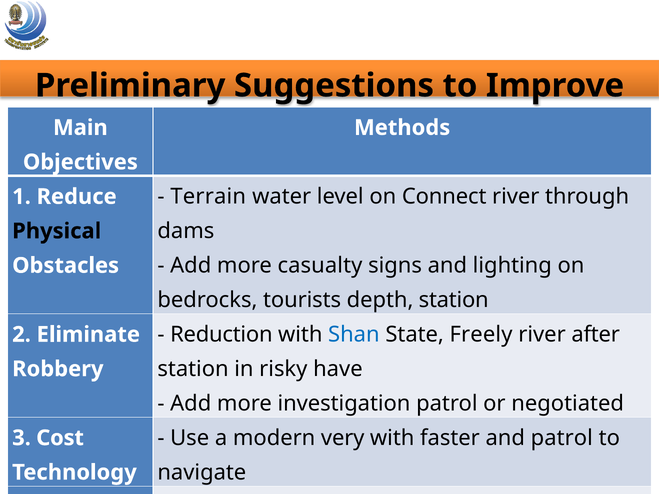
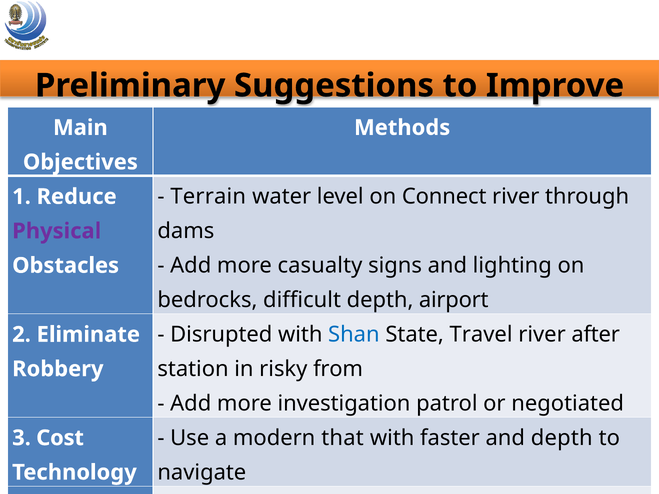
Physical colour: black -> purple (57, 231)
tourists: tourists -> difficult (302, 300)
depth station: station -> airport (454, 300)
Reduction: Reduction -> Disrupted (221, 335)
Freely: Freely -> Travel (481, 335)
have: have -> from (338, 369)
modern very: very -> that (343, 438)
and patrol: patrol -> depth (562, 438)
